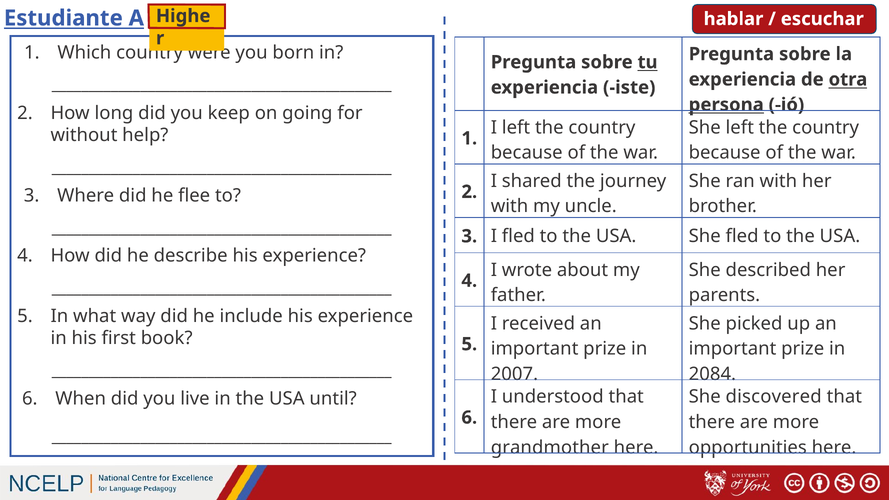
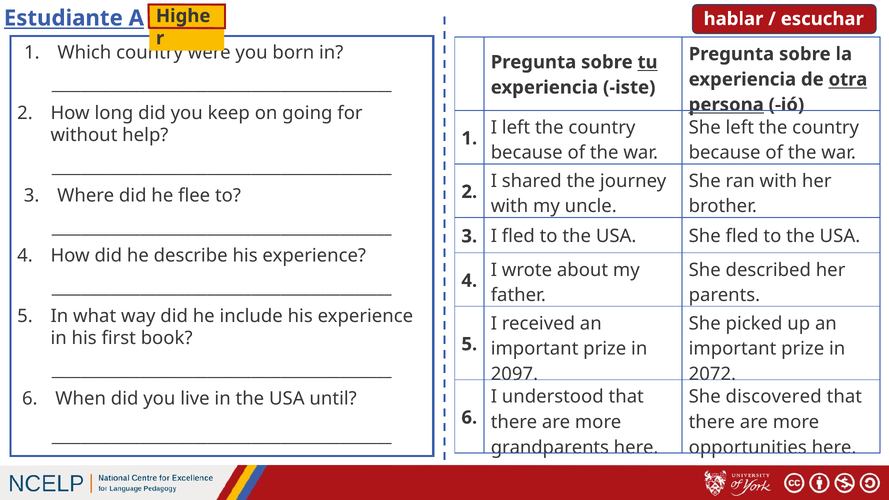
2007: 2007 -> 2097 (514, 374)
2084: 2084 -> 2072 (712, 374)
grandmother: grandmother -> grandparents (550, 448)
